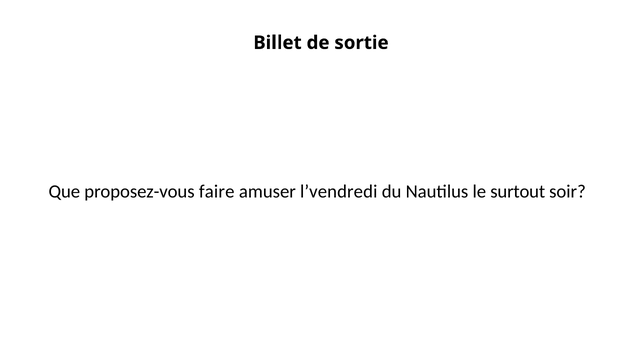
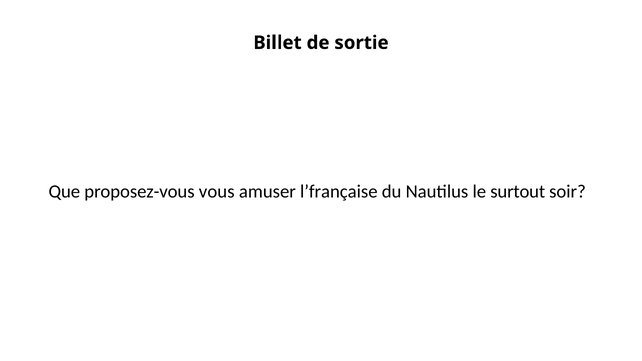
faire: faire -> vous (217, 192)
l’vendredi: l’vendredi -> l’française (339, 192)
